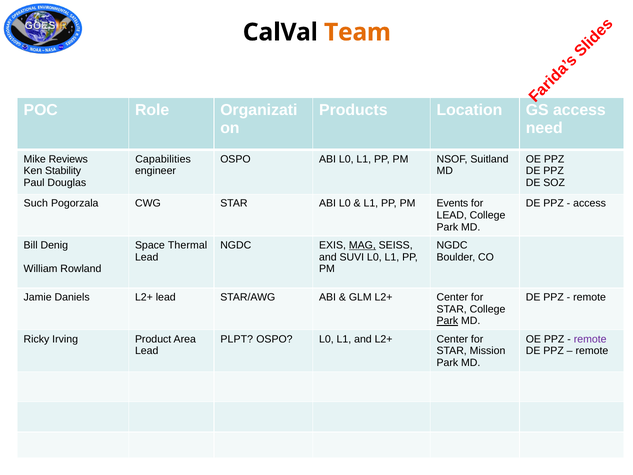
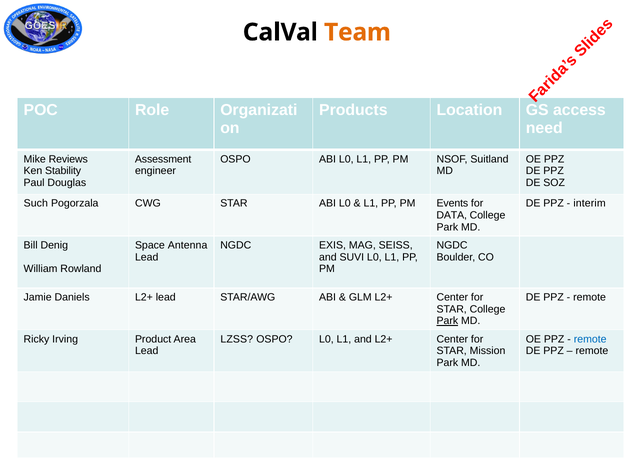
Capabilities: Capabilities -> Assessment (163, 159)
access: access -> interim (590, 203)
LEAD: LEAD -> DATA (452, 215)
Thermal: Thermal -> Antenna (188, 245)
MAG underline: present -> none (362, 245)
PLPT: PLPT -> LZSS (237, 339)
remote colour: purple -> blue (590, 339)
